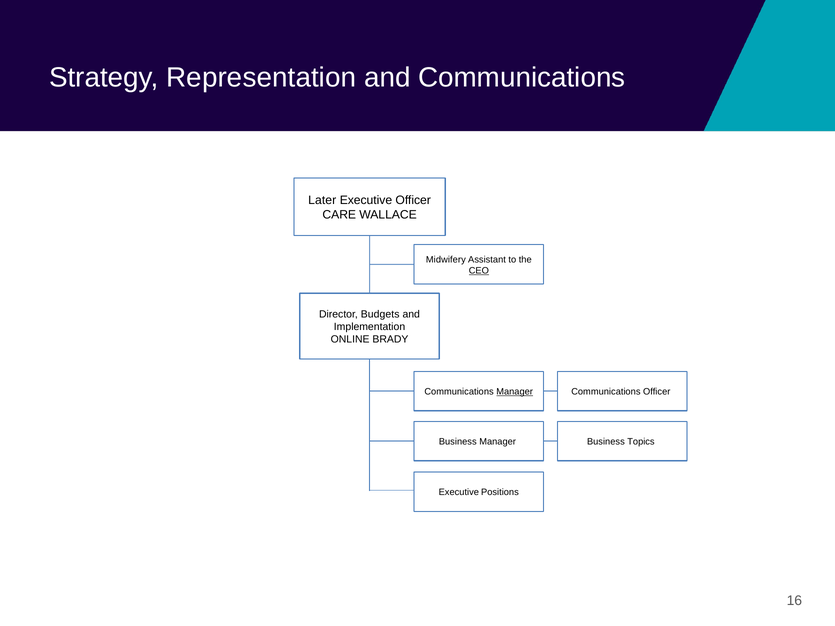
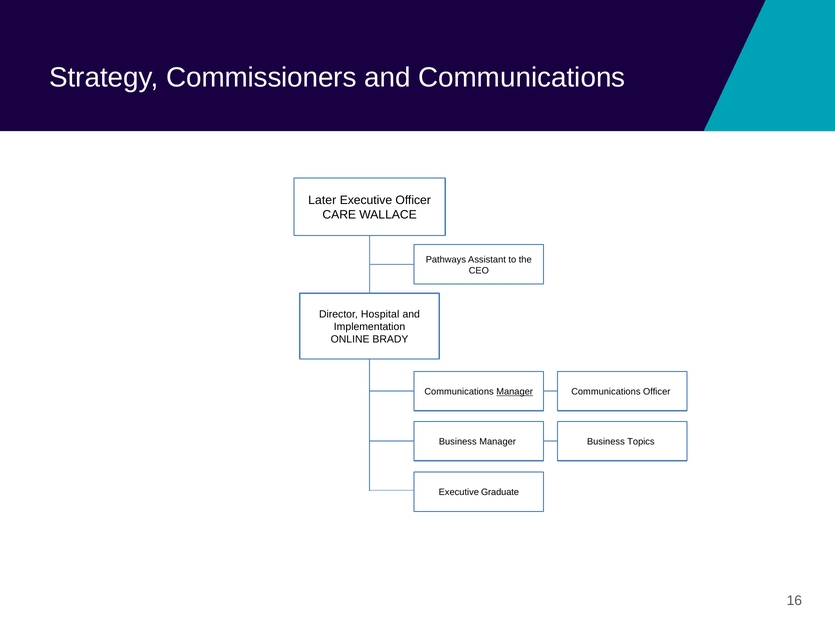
Representation: Representation -> Commissioners (261, 78)
Midwifery: Midwifery -> Pathways (446, 260)
CEO underline: present -> none (479, 271)
Budgets: Budgets -> Hospital (380, 314)
Positions: Positions -> Graduate (500, 493)
